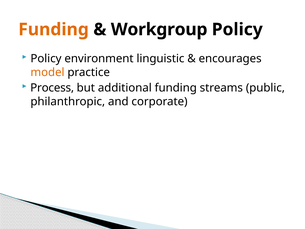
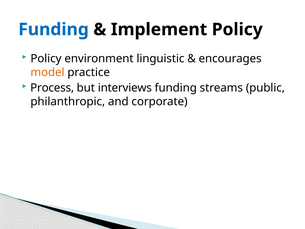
Funding colour: orange -> blue (54, 29)
Workgroup: Workgroup -> Implement (159, 29)
additional: additional -> interviews (125, 88)
